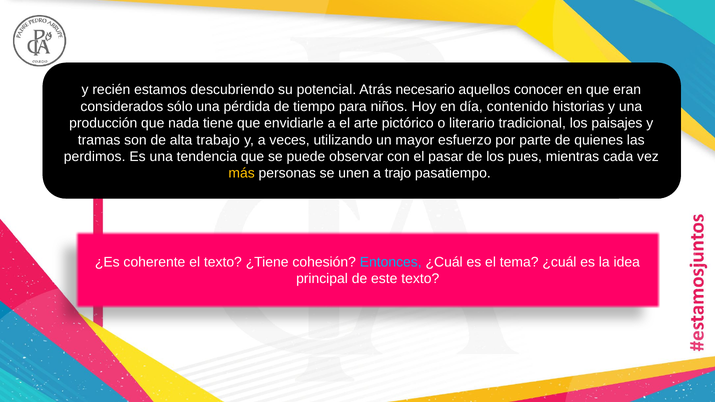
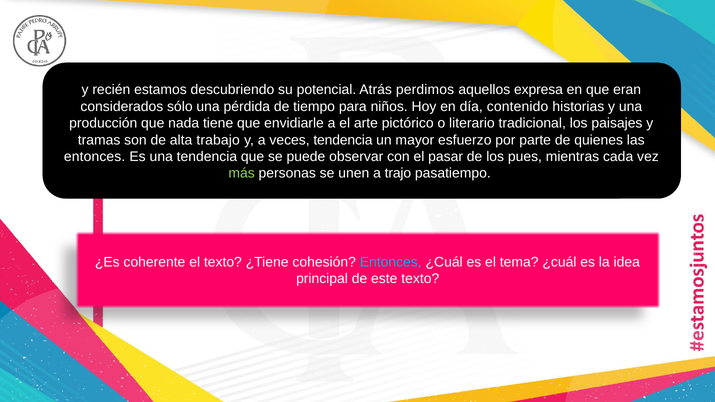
necesario: necesario -> perdimos (425, 90)
conocer: conocer -> expresa (539, 90)
veces utilizando: utilizando -> tendencia (343, 140)
perdimos: perdimos -> entonces (95, 157)
más colour: yellow -> light green (242, 173)
